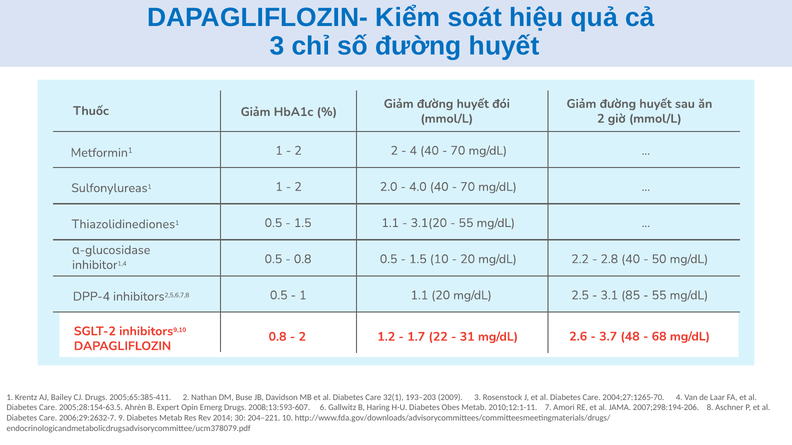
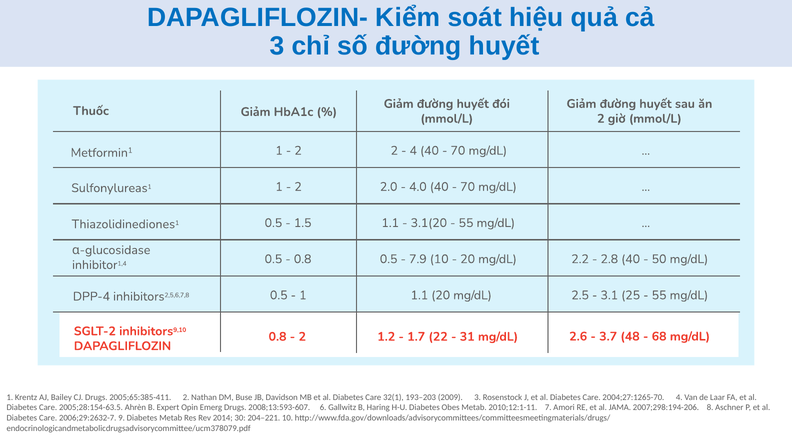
1.5: 1.5 -> 7.9 (418, 259)
85: 85 -> 25 (631, 296)
